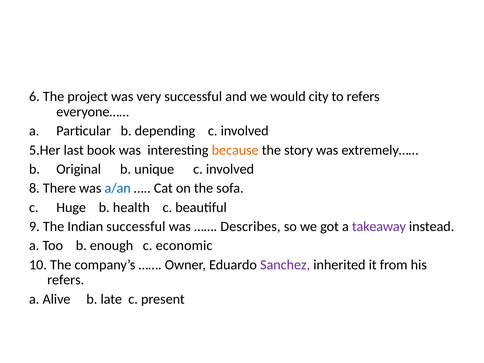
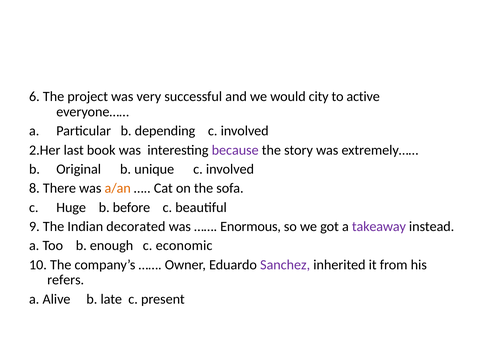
to refers: refers -> active (363, 97)
5.Her: 5.Her -> 2.Her (45, 150)
because colour: orange -> purple (235, 150)
a/an colour: blue -> orange (118, 188)
health: health -> before (131, 207)
Indian successful: successful -> decorated (136, 226)
Describes: Describes -> Enormous (251, 226)
